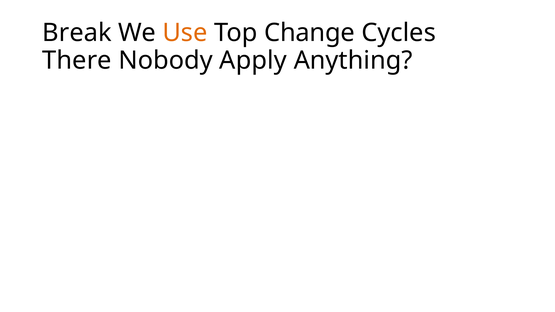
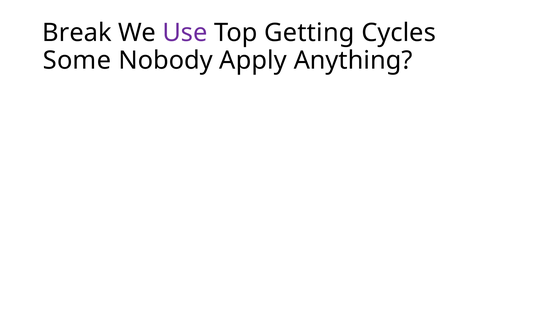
Use colour: orange -> purple (185, 33)
Change: Change -> Getting (309, 33)
There: There -> Some (77, 60)
